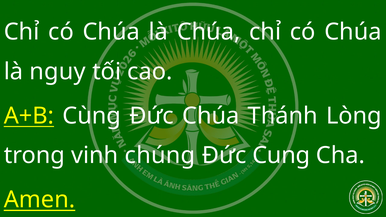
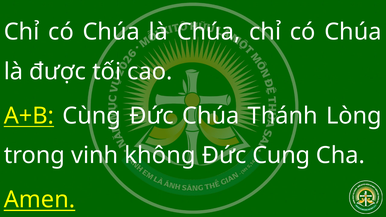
nguy: nguy -> được (58, 72)
chúng: chúng -> không (160, 155)
